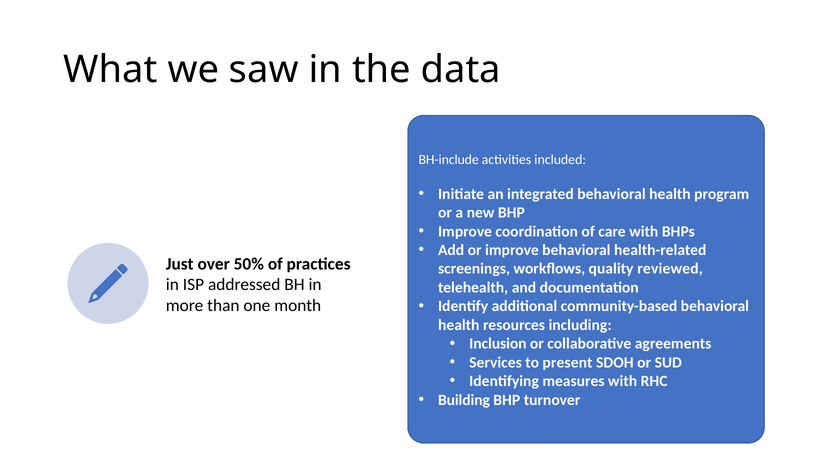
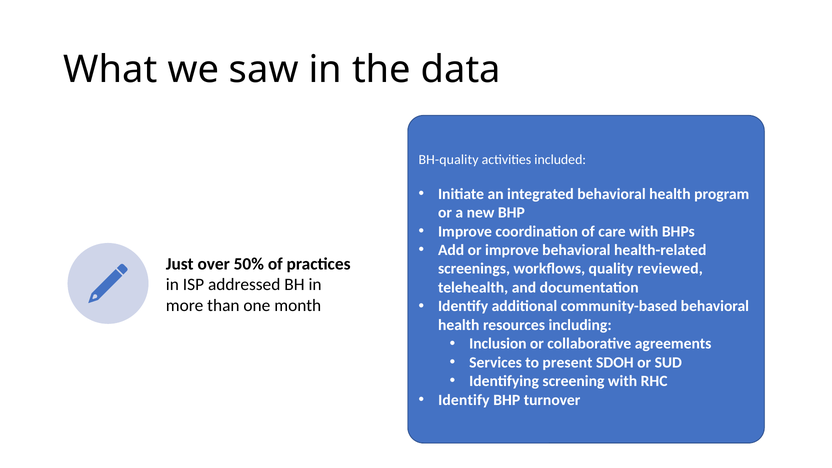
BH-include: BH-include -> BH-quality (449, 160)
measures: measures -> screening (573, 381)
Building: Building -> Identify (464, 400)
